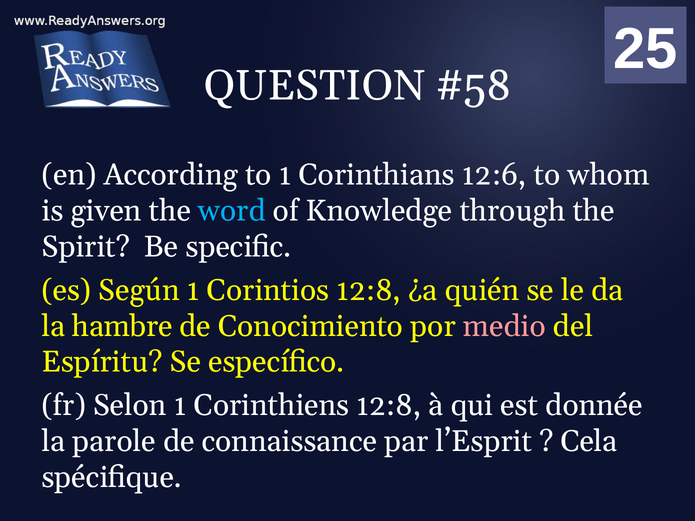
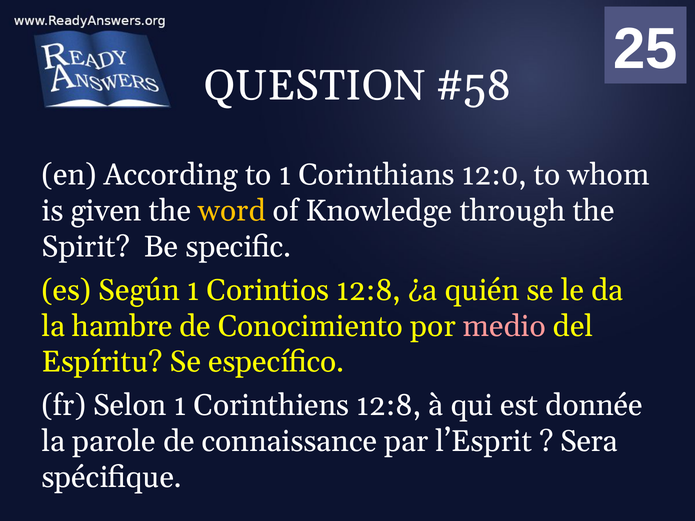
12:6: 12:6 -> 12:0 (494, 175)
word colour: light blue -> yellow (232, 211)
Cela: Cela -> Sera (589, 442)
